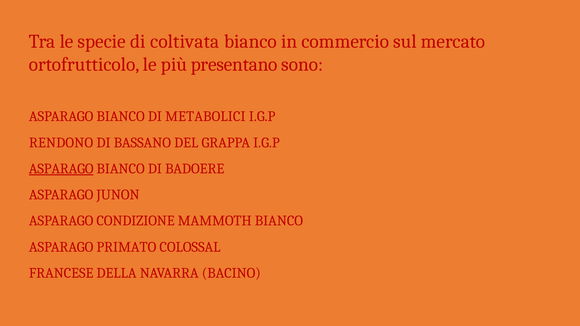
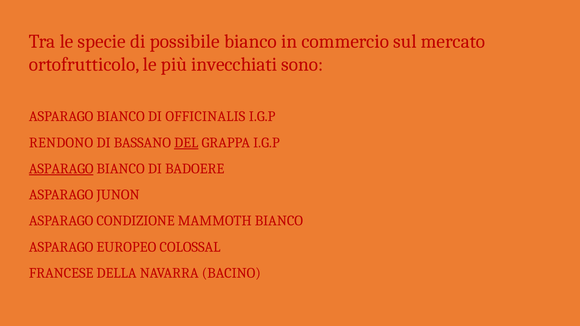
coltivata: coltivata -> possibile (185, 41)
presentano: presentano -> invecchiati (234, 65)
METABOLICI: METABOLICI -> OFFICINALIS (205, 117)
DEL underline: none -> present (186, 143)
PRIMATO: PRIMATO -> EUROPEO (126, 247)
